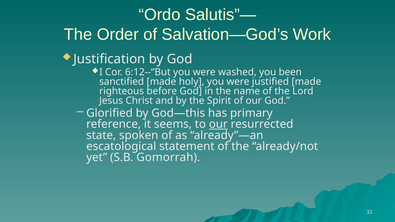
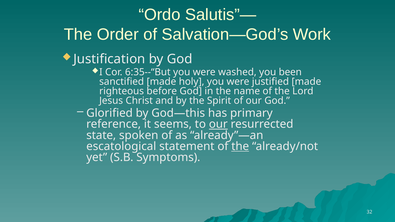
6:12--“But: 6:12--“But -> 6:35--“But (148, 72)
the underline: none -> present (240, 146)
Gomorrah: Gomorrah -> Symptoms (168, 158)
